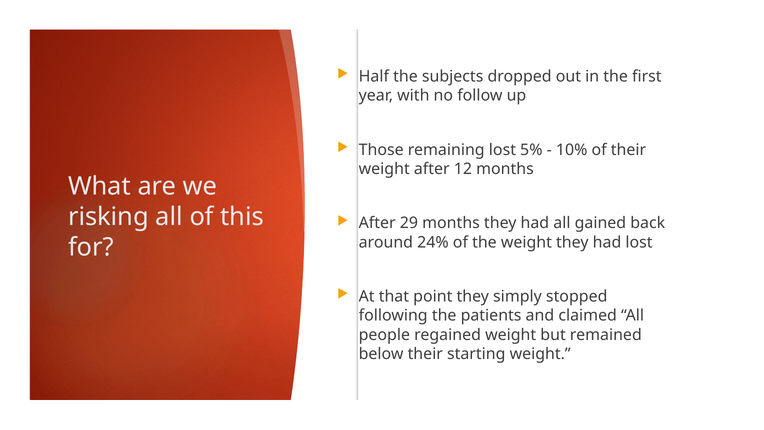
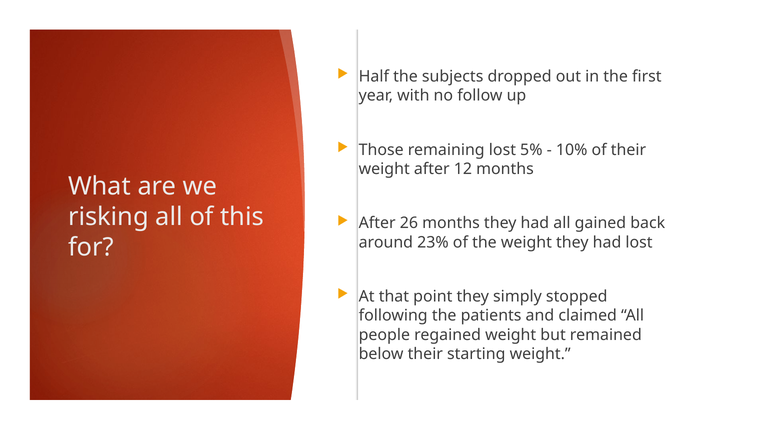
29: 29 -> 26 (409, 223)
24%: 24% -> 23% (433, 242)
